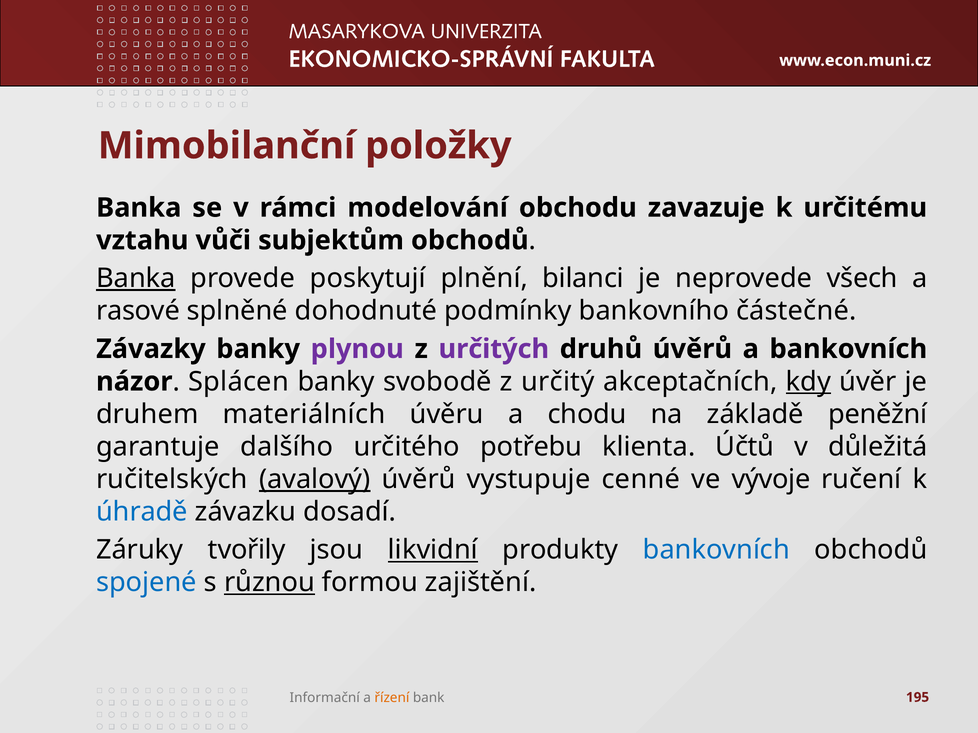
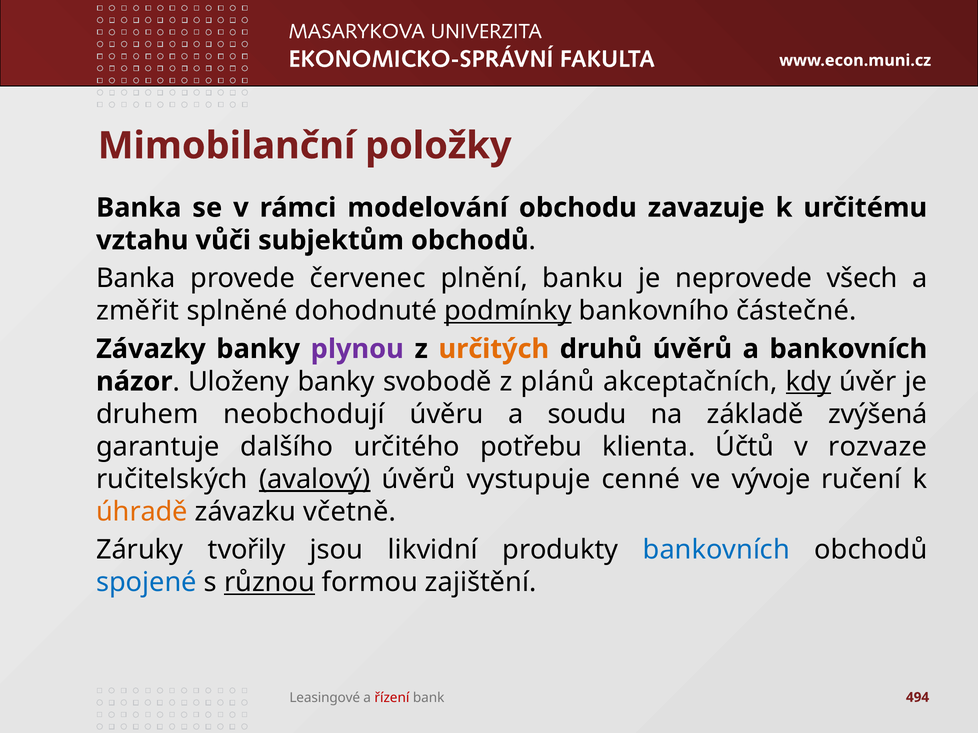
Banka underline: present -> none (136, 279)
poskytují: poskytují -> červenec (368, 279)
bilanci: bilanci -> banku (583, 279)
rasové: rasové -> změřit (138, 311)
podmínky underline: none -> present (508, 311)
určitých colour: purple -> orange (494, 349)
Splácen: Splácen -> Uloženy (239, 382)
určitý: určitý -> plánů (558, 382)
materiálních: materiálních -> neobchodují (304, 414)
chodu: chodu -> soudu (587, 414)
peněžní: peněžní -> zvýšená (878, 414)
důležitá: důležitá -> rozvaze (878, 447)
úhradě colour: blue -> orange (142, 512)
dosadí: dosadí -> včetně (350, 512)
likvidní underline: present -> none (433, 550)
Informační: Informační -> Leasingové (325, 698)
řízení colour: orange -> red (392, 698)
195: 195 -> 494 (918, 698)
